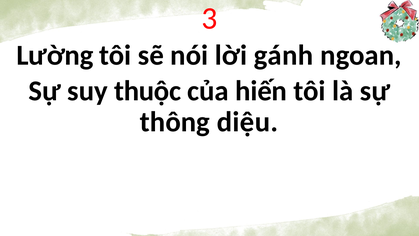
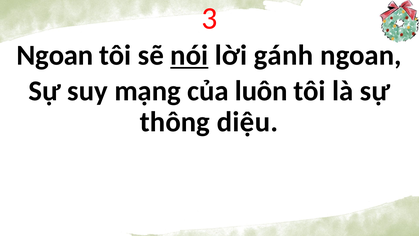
Lường: Lường -> Ngoan (55, 55)
nói underline: none -> present (189, 55)
thuộc: thuộc -> mạng (148, 91)
hiến: hiến -> luôn (261, 91)
